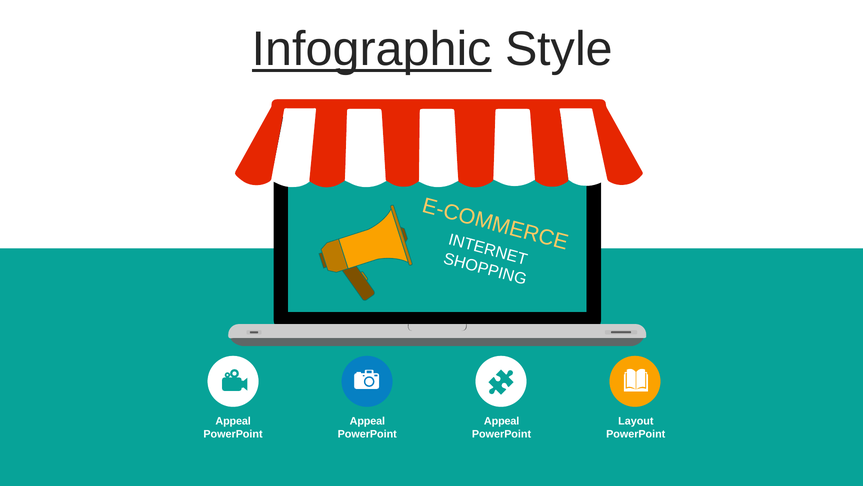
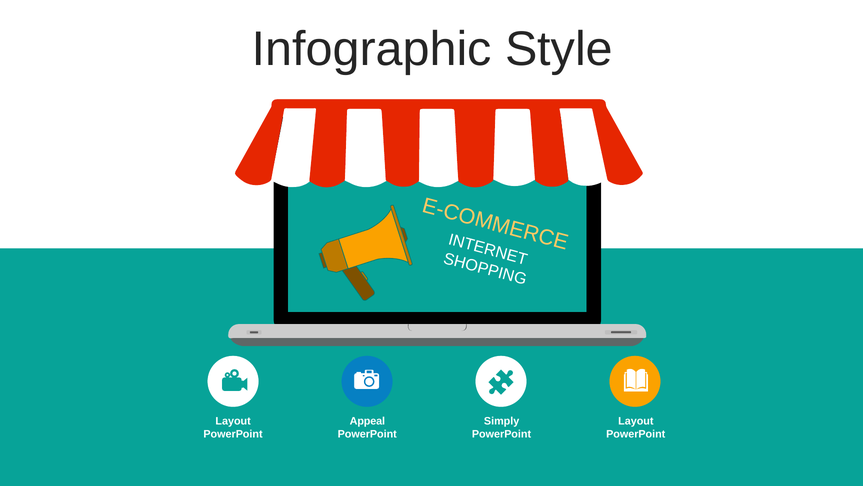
Infographic underline: present -> none (372, 49)
Appeal: Appeal -> Layout (233, 421)
Appeal: Appeal -> Simply (502, 421)
